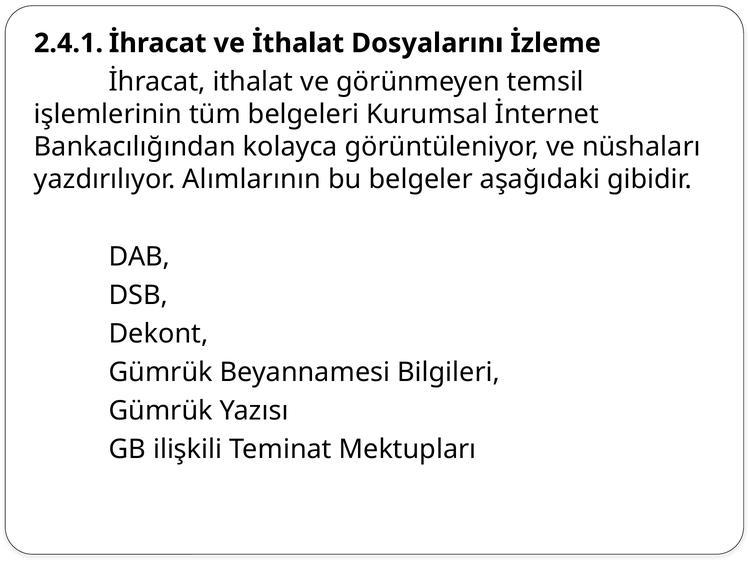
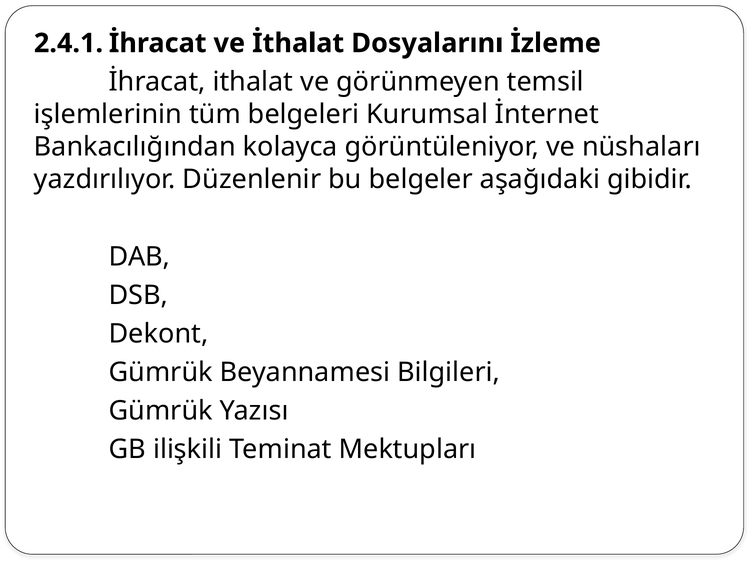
Alımlarının: Alımlarının -> Düzenlenir (252, 179)
